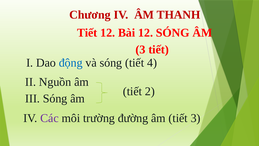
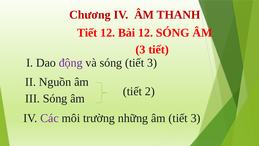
động colour: blue -> purple (71, 63)
sóng tiết 4: 4 -> 3 (152, 63)
đường: đường -> những (133, 118)
